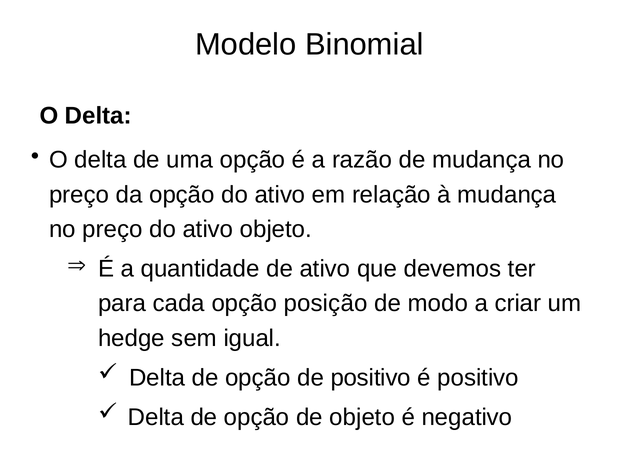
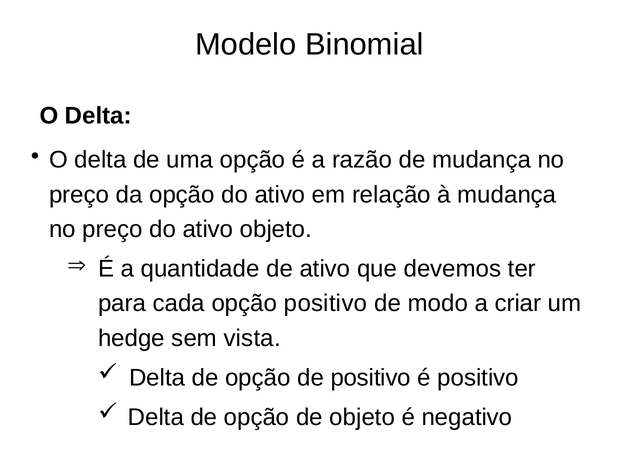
opção posição: posição -> positivo (326, 304)
igual: igual -> vista (252, 338)
